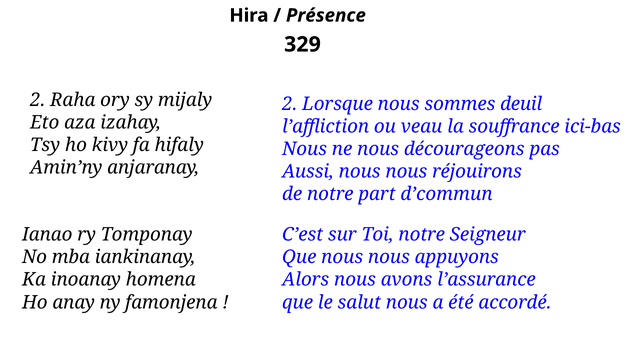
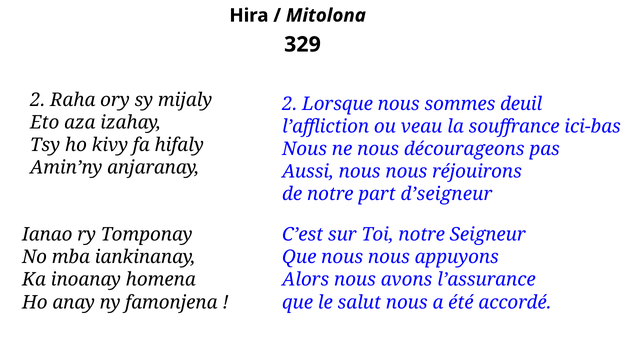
Présence: Présence -> Mitolona (326, 15)
d’commun: d’commun -> d’seigneur (446, 194)
